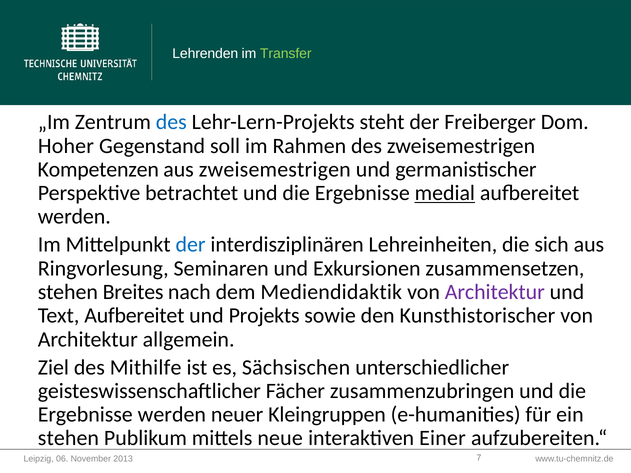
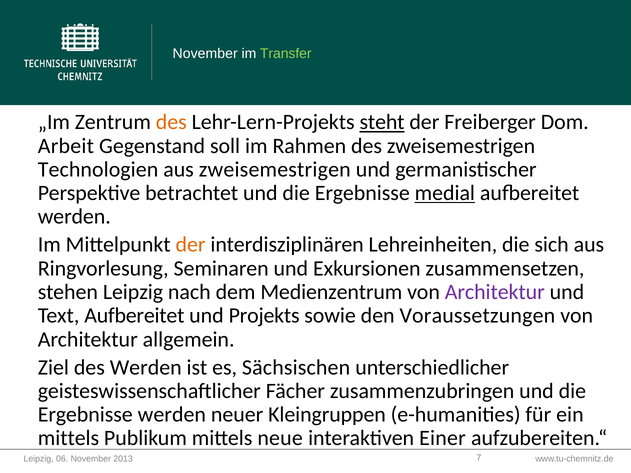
Lehrenden: Lehrenden -> November (205, 54)
des colour: blue -> orange (171, 122)
steht underline: none -> present (382, 122)
Hoher: Hoher -> Arbeit (66, 146)
Kompetenzen: Kompetenzen -> Technologien (98, 170)
der colour: blue -> orange (191, 245)
stehen Breites: Breites -> Leipzig (133, 292)
Mediendidaktik: Mediendidaktik -> Medienzentrum (331, 292)
Kunsthistorischer: Kunsthistorischer -> Voraussetzungen (477, 316)
des Mithilfe: Mithilfe -> Werden (146, 368)
stehen: stehen -> mittels (68, 438)
